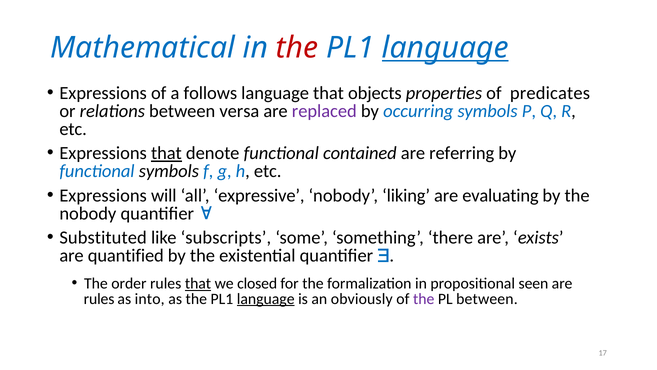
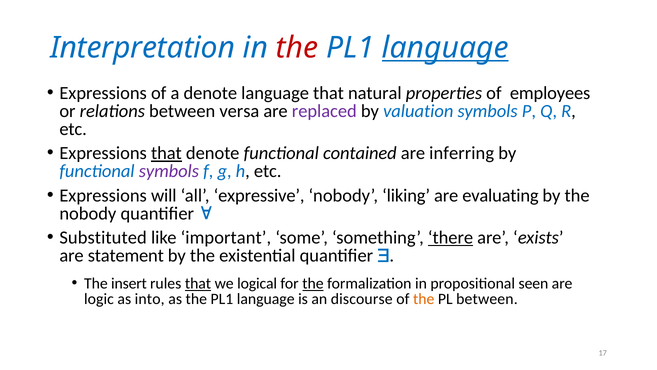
Mathematical: Mathematical -> Interpretation (143, 48)
a follows: follows -> denote (210, 93)
objects: objects -> natural (375, 93)
predicates: predicates -> employees (550, 93)
occurring: occurring -> valuation (418, 111)
referring: referring -> inferring (462, 153)
symbols colour: black -> purple (169, 171)
subscripts: subscripts -> important (226, 237)
there underline: none -> present (451, 237)
quantified: quantified -> statement (126, 255)
order: order -> insert (129, 283)
closed: closed -> logical (257, 283)
the underline: none -> present (313, 283)
rules: rules -> logic (99, 298)
language underline: present -> none (266, 298)
obviously: obviously -> discourse (362, 298)
the colour: purple -> orange (424, 298)
